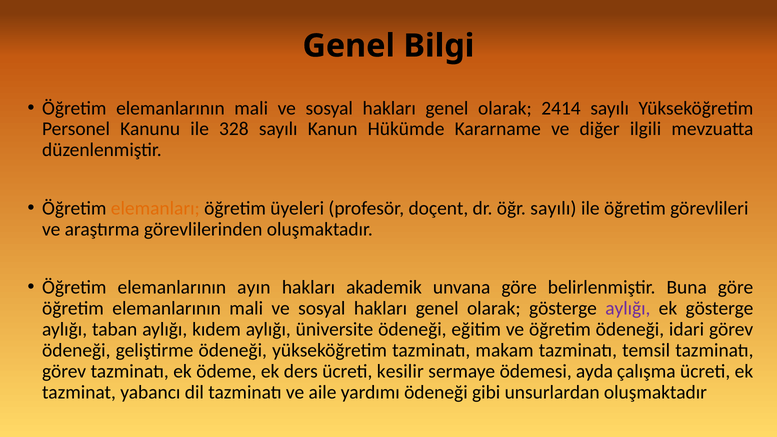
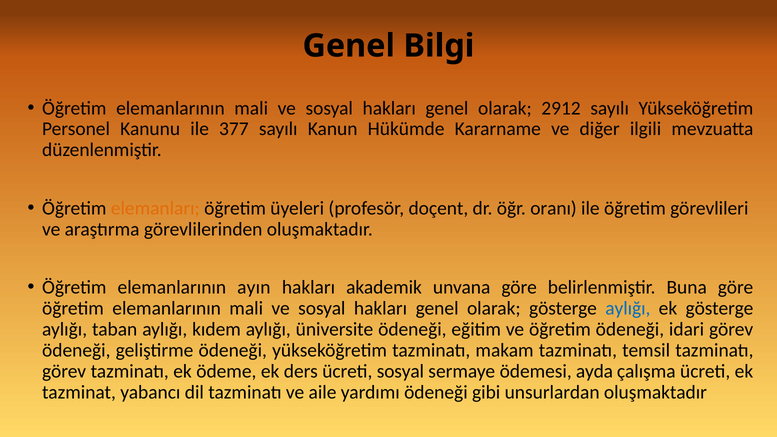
2414: 2414 -> 2912 (561, 108)
328: 328 -> 377 (234, 129)
öğr sayılı: sayılı -> oranı (554, 208)
aylığı colour: purple -> blue (628, 308)
ücreti kesilir: kesilir -> sosyal (400, 371)
